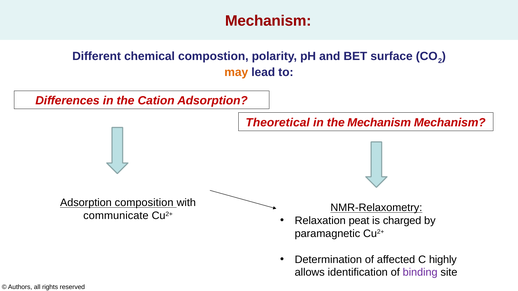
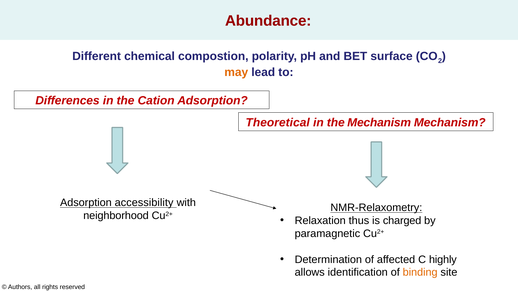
Mechanism: Mechanism -> Abundance (268, 21)
composition: composition -> accessibility (144, 203)
communicate: communicate -> neighborhood (116, 216)
peat: peat -> thus (359, 221)
binding colour: purple -> orange (420, 273)
